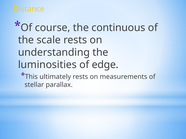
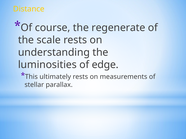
continuous: continuous -> regenerate (118, 28)
